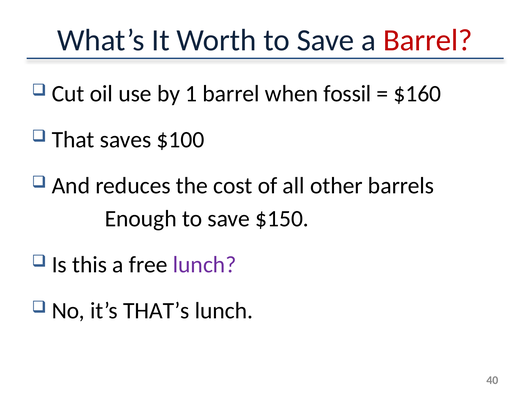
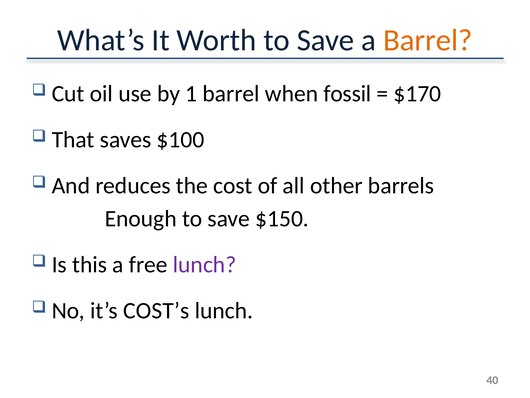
Barrel colour: red -> orange (428, 40)
$160: $160 -> $170 (417, 94)
THAT’s: THAT’s -> COST’s (156, 310)
